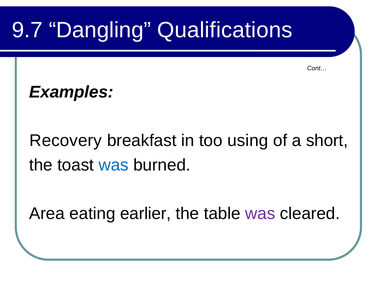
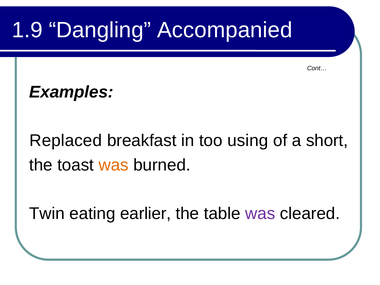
9.7: 9.7 -> 1.9 (27, 30)
Qualifications: Qualifications -> Accompanied (225, 30)
Recovery: Recovery -> Replaced (66, 141)
was colour: blue -> orange (114, 165)
Area: Area -> Twin (47, 214)
